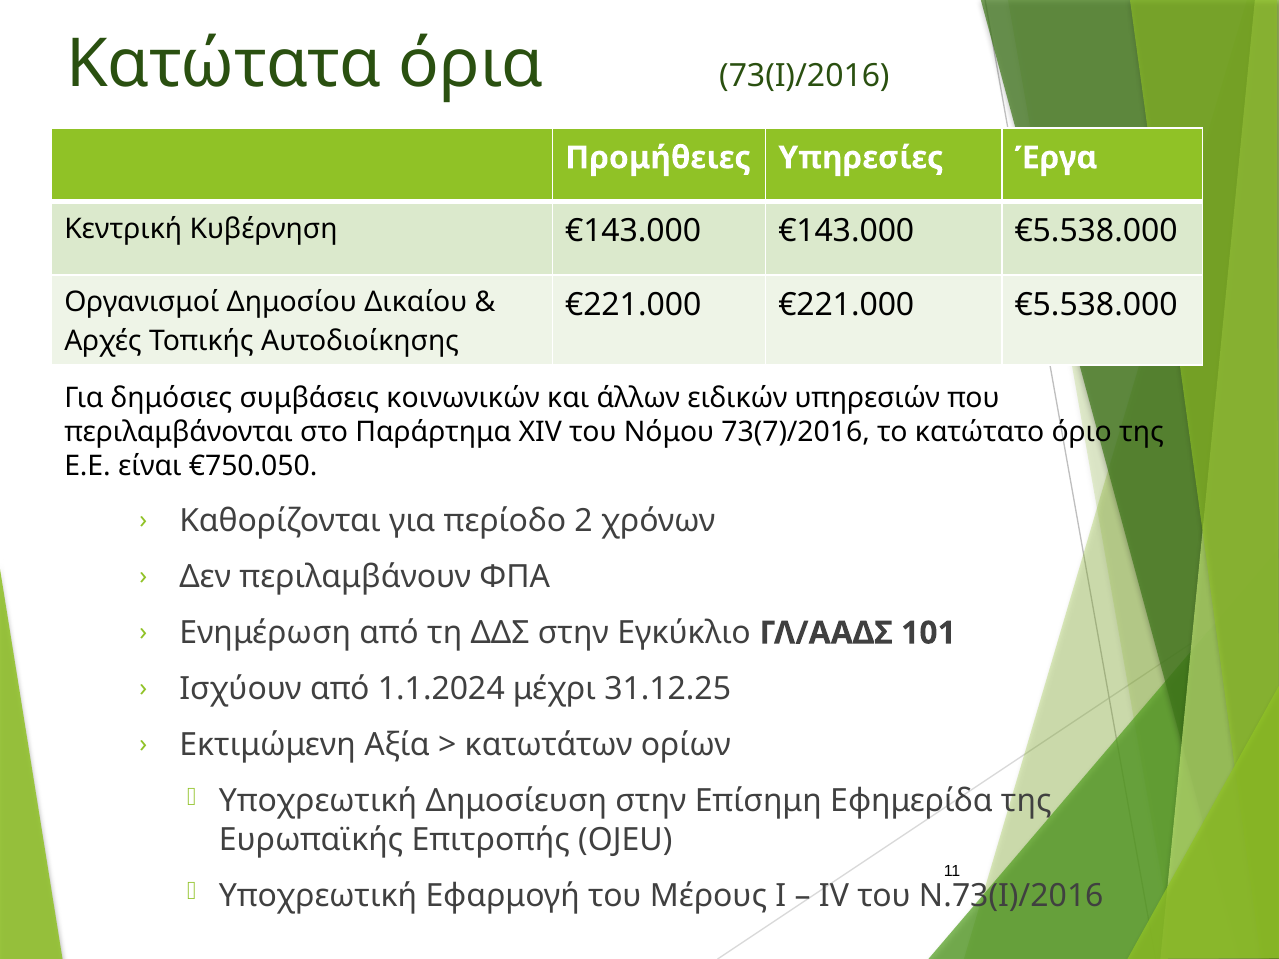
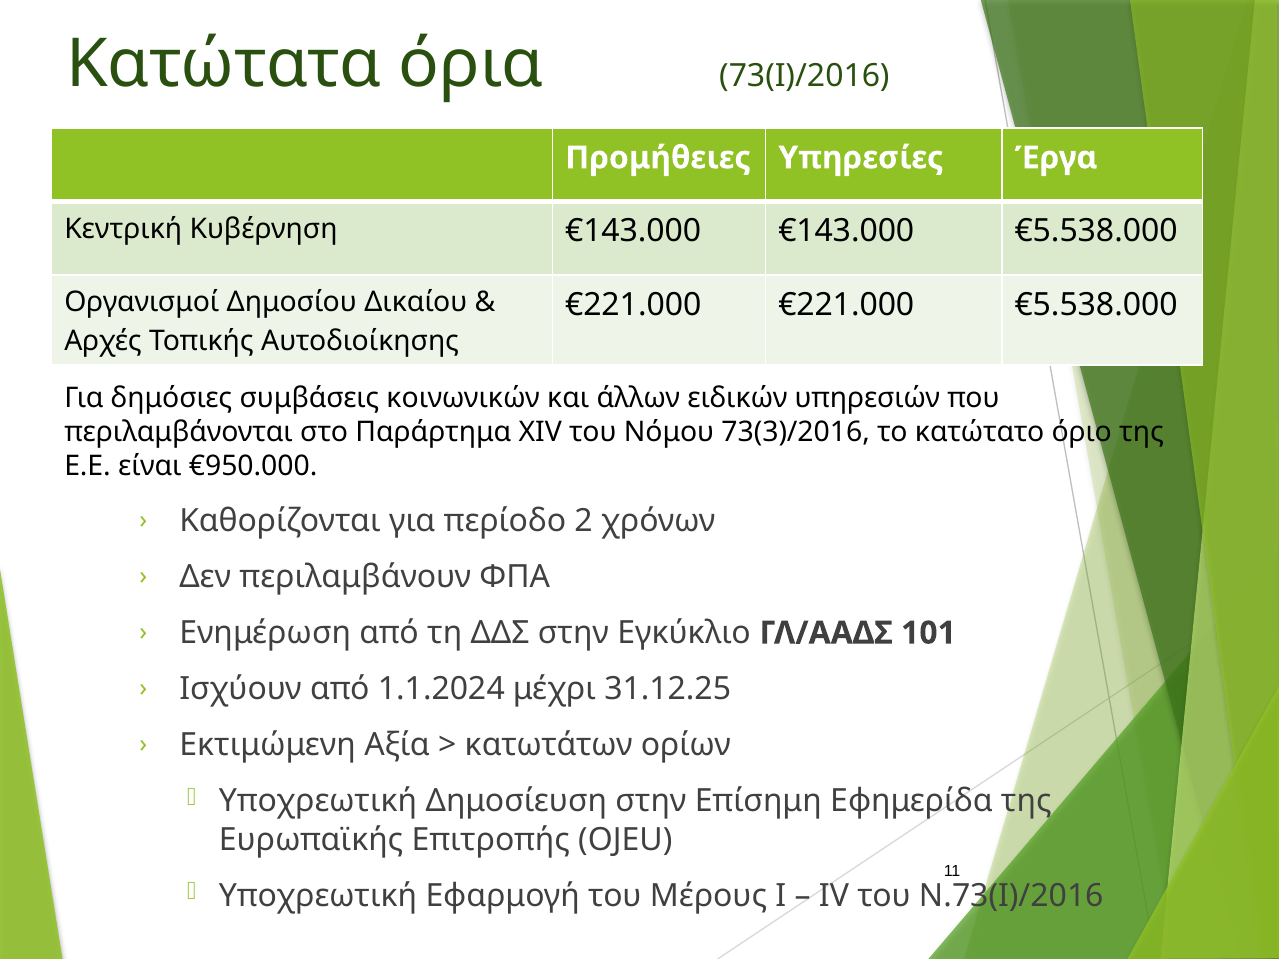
73(7)/2016: 73(7)/2016 -> 73(3)/2016 (796, 433)
€750.050: €750.050 -> €950.000 (253, 467)
